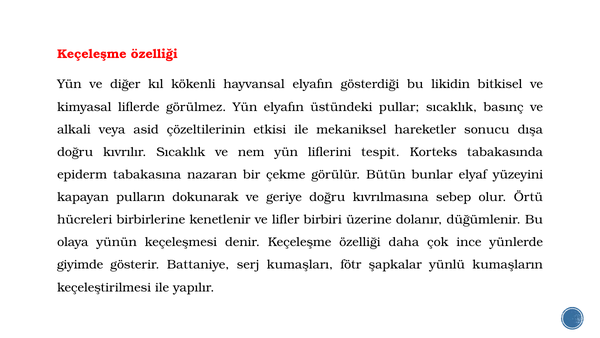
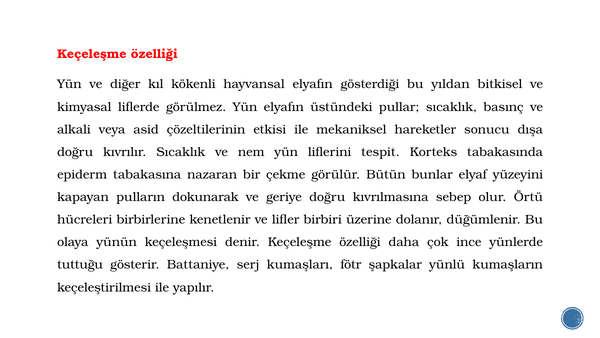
likidin: likidin -> yıldan (451, 84)
giyimde: giyimde -> tuttuğu (80, 264)
